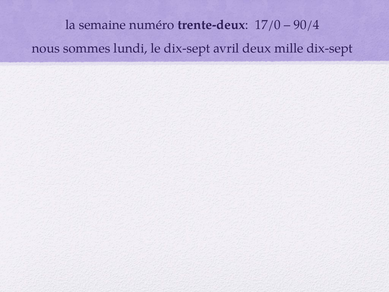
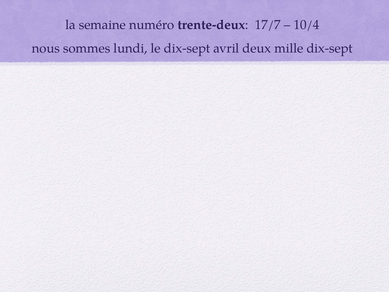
17/0: 17/0 -> 17/7 (268, 25)
90/4: 90/4 -> 10/4 (307, 25)
